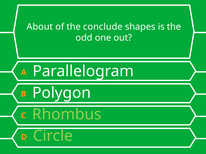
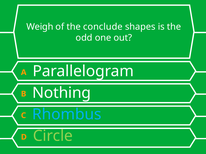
About: About -> Weigh (40, 27)
Polygon: Polygon -> Nothing (62, 93)
Rhombus colour: light green -> light blue (67, 115)
